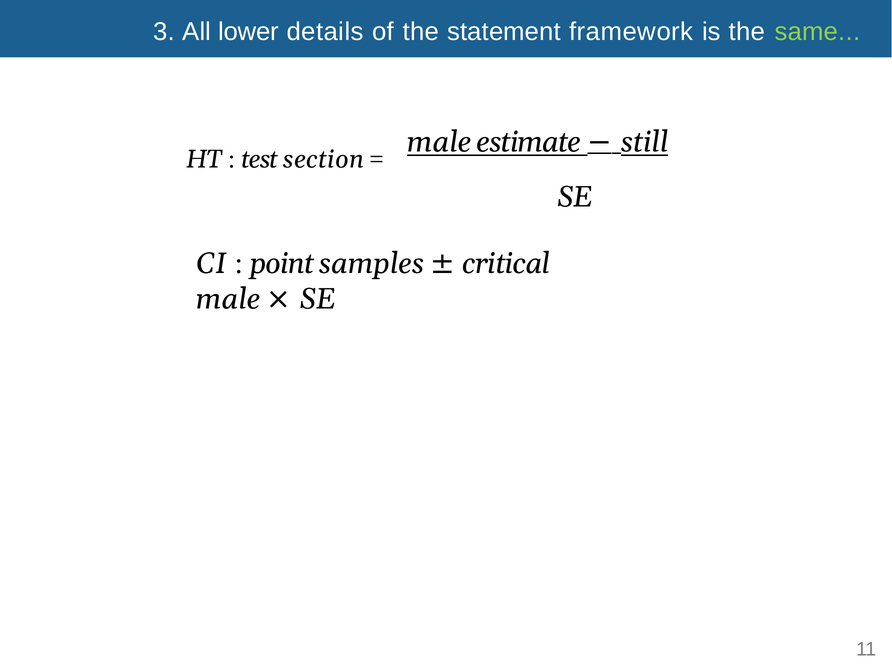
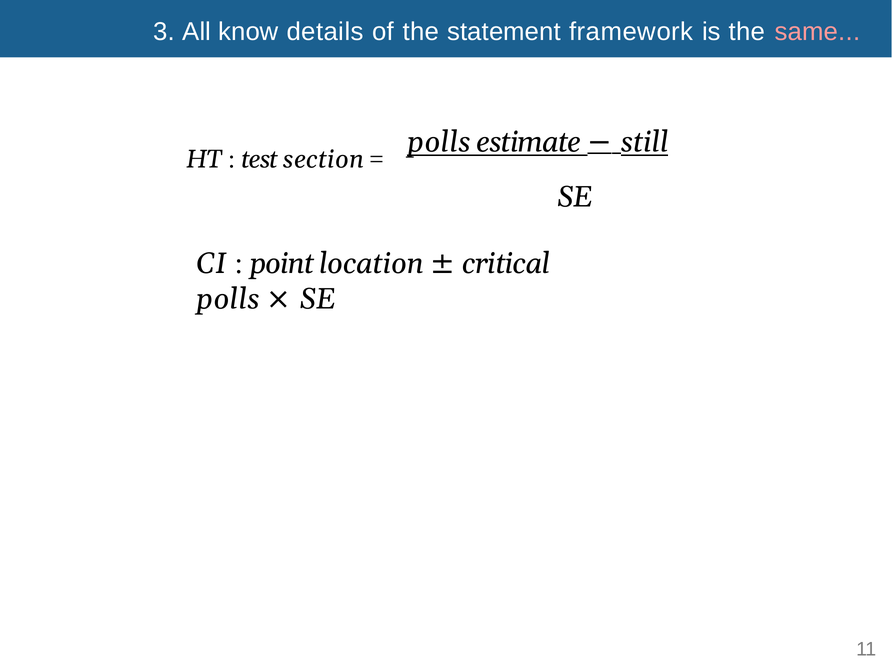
lower: lower -> know (249, 32)
same colour: light green -> pink (818, 32)
male: male -> polls (439, 142)
samples: samples -> location (372, 264)
male: male -> polls (228, 299)
